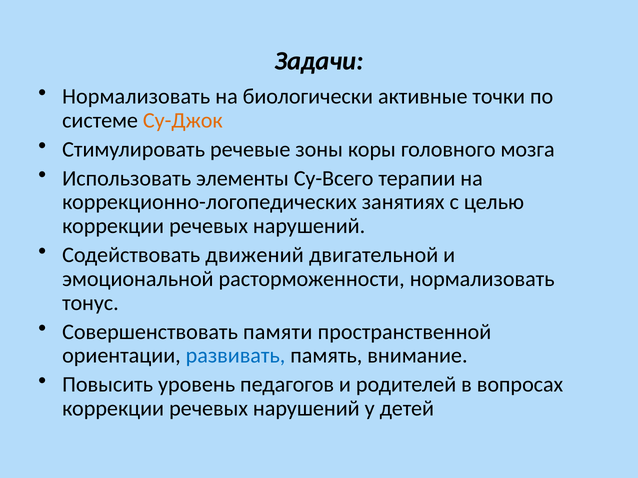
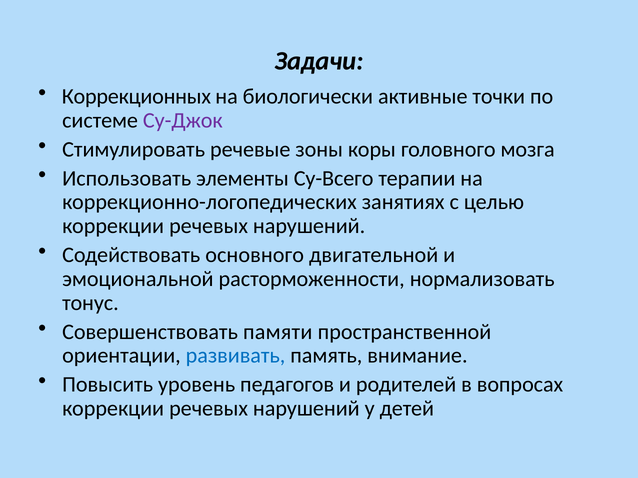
Нормализовать: Нормализовать -> Коррекционных (136, 97)
Су-Джок colour: orange -> purple (183, 120)
движений: движений -> основного (255, 255)
